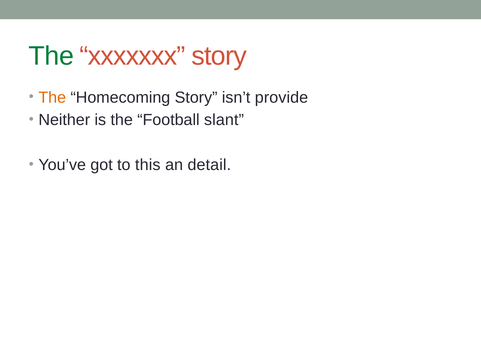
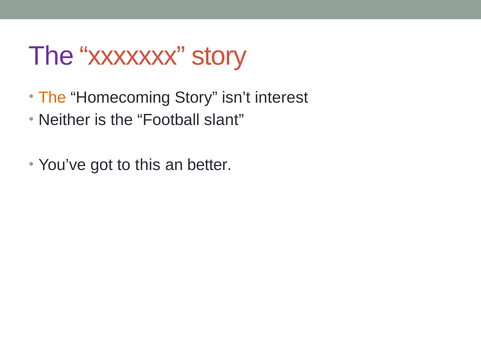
The colour: green -> purple (51, 56)
provide: provide -> interest (281, 97)
detail: detail -> better (209, 165)
